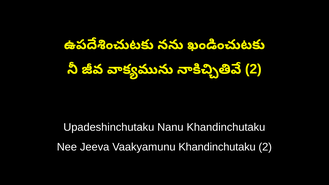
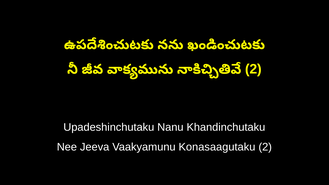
Vaakyamunu Khandinchutaku: Khandinchutaku -> Konasaagutaku (217, 147)
